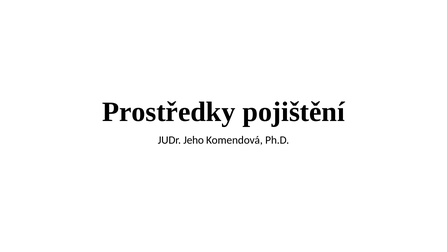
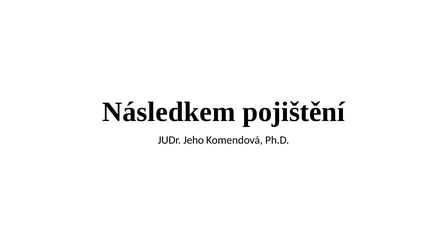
Prostředky: Prostředky -> Následkem (169, 112)
